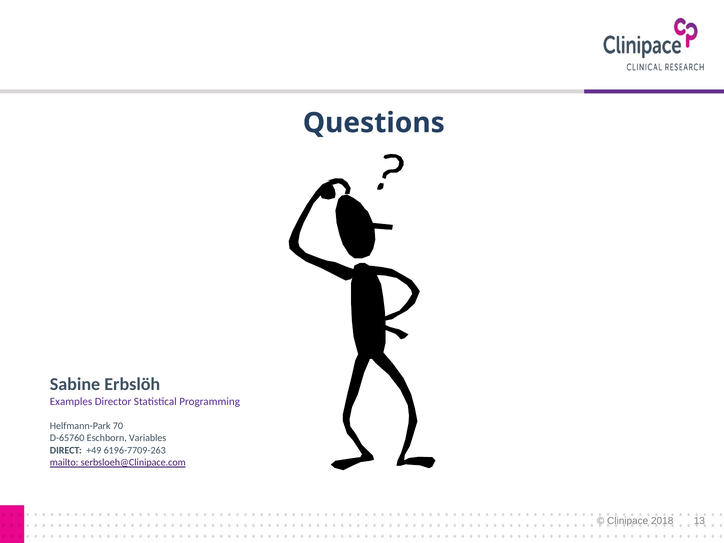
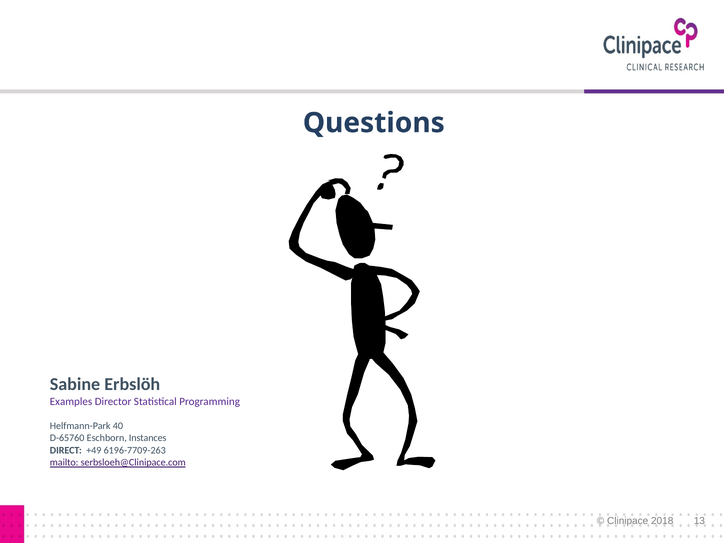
70: 70 -> 40 (118, 426)
Variables: Variables -> Instances (148, 438)
